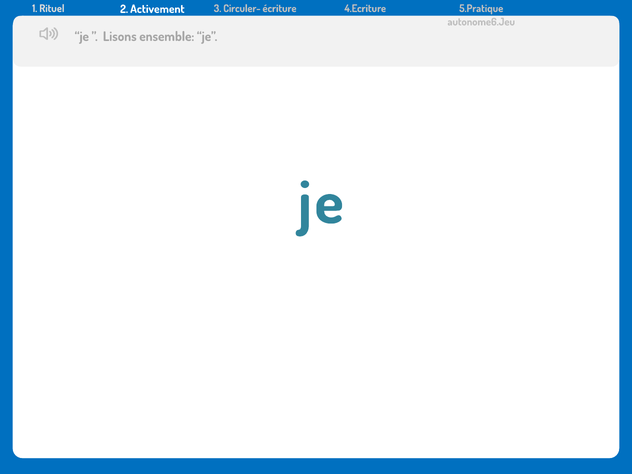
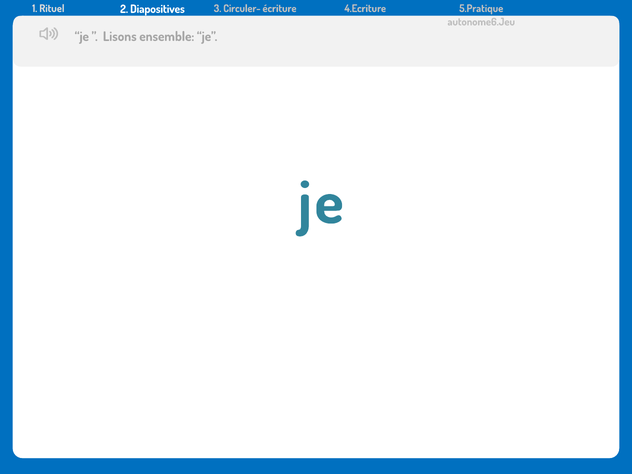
Activement: Activement -> Diapositives (157, 9)
